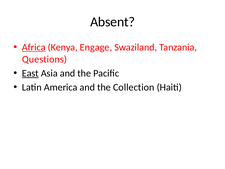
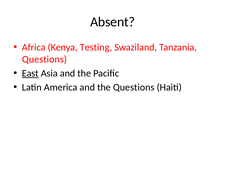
Africa underline: present -> none (34, 47)
Engage: Engage -> Testing (96, 47)
the Collection: Collection -> Questions (134, 87)
